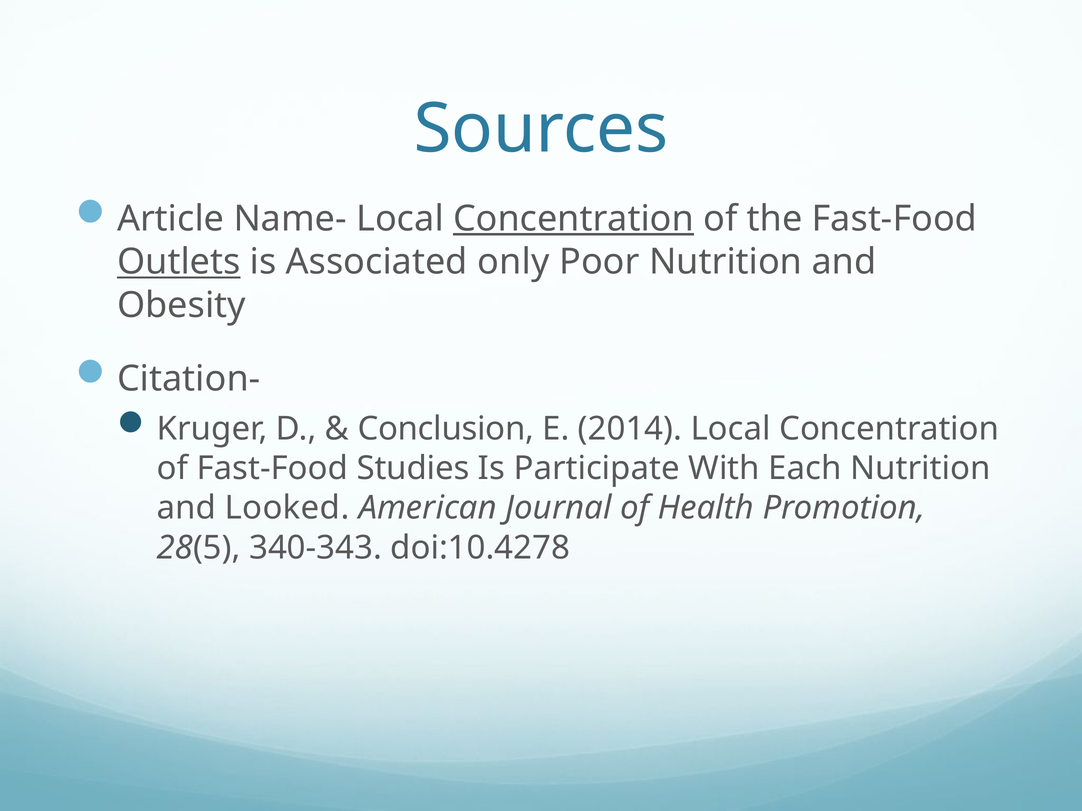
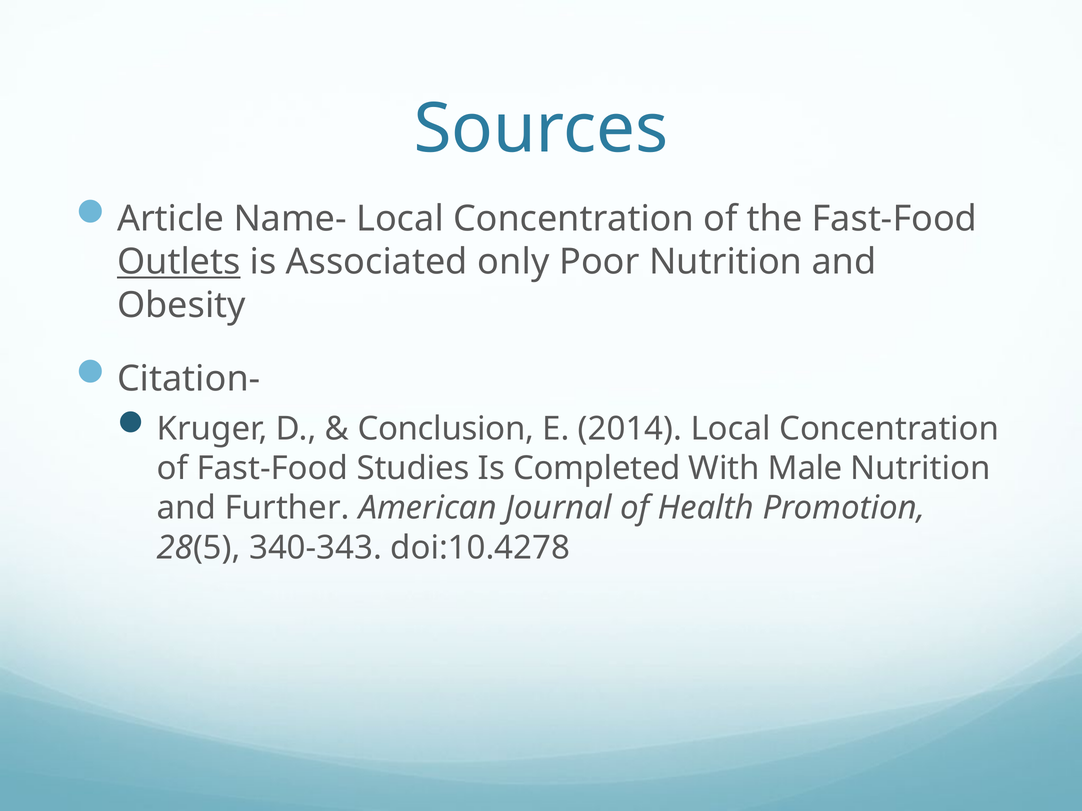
Concentration underline: present -> none (574, 219)
Participate: Participate -> Completed (597, 469)
Each: Each -> Male (805, 469)
Looked: Looked -> Further (287, 508)
